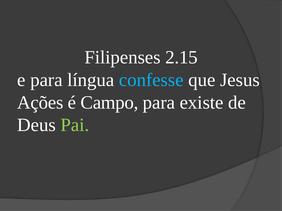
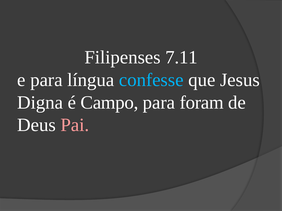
2.15: 2.15 -> 7.11 (181, 58)
Ações: Ações -> Digna (40, 103)
existe: existe -> foram (202, 103)
Pai colour: light green -> pink (75, 125)
